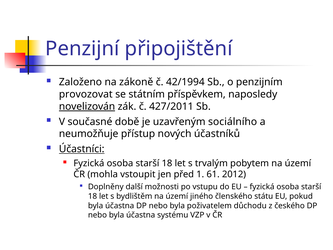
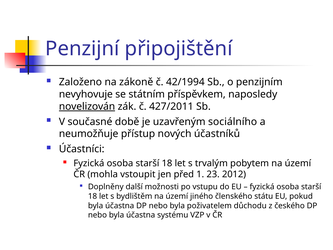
provozovat: provozovat -> nevyhovuje (86, 94)
Účastníci underline: present -> none (82, 149)
61: 61 -> 23 (213, 174)
